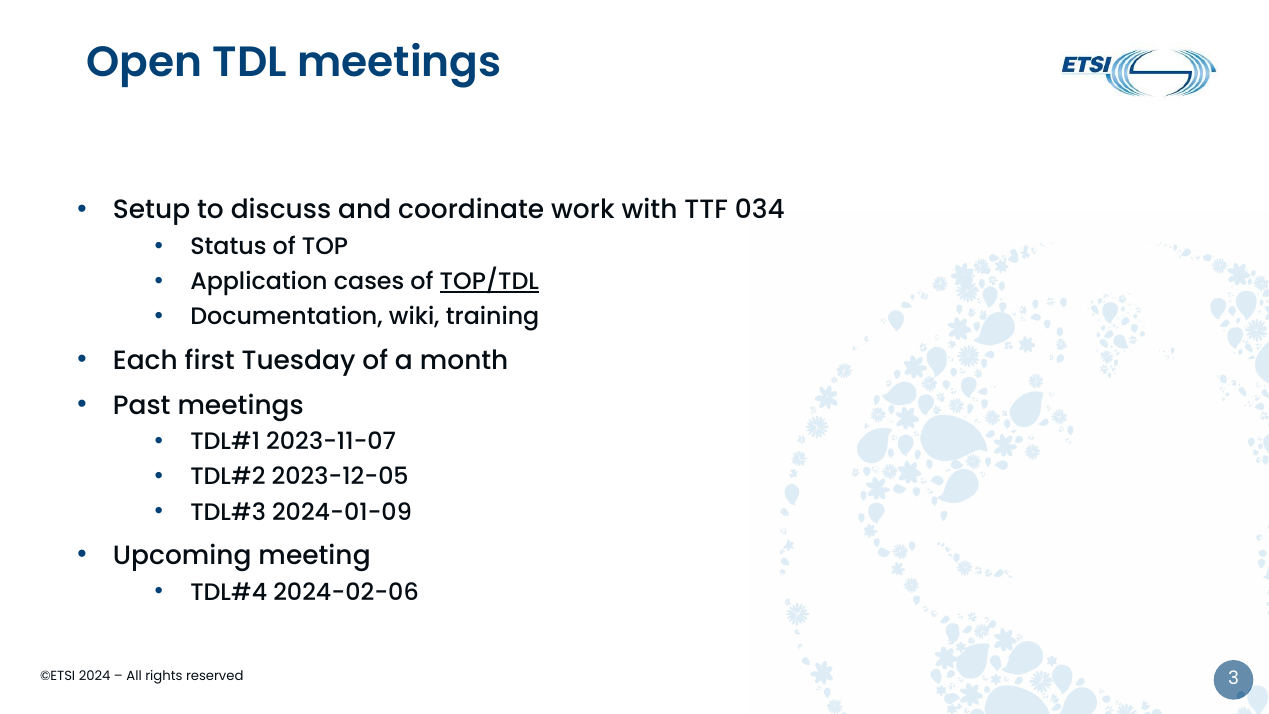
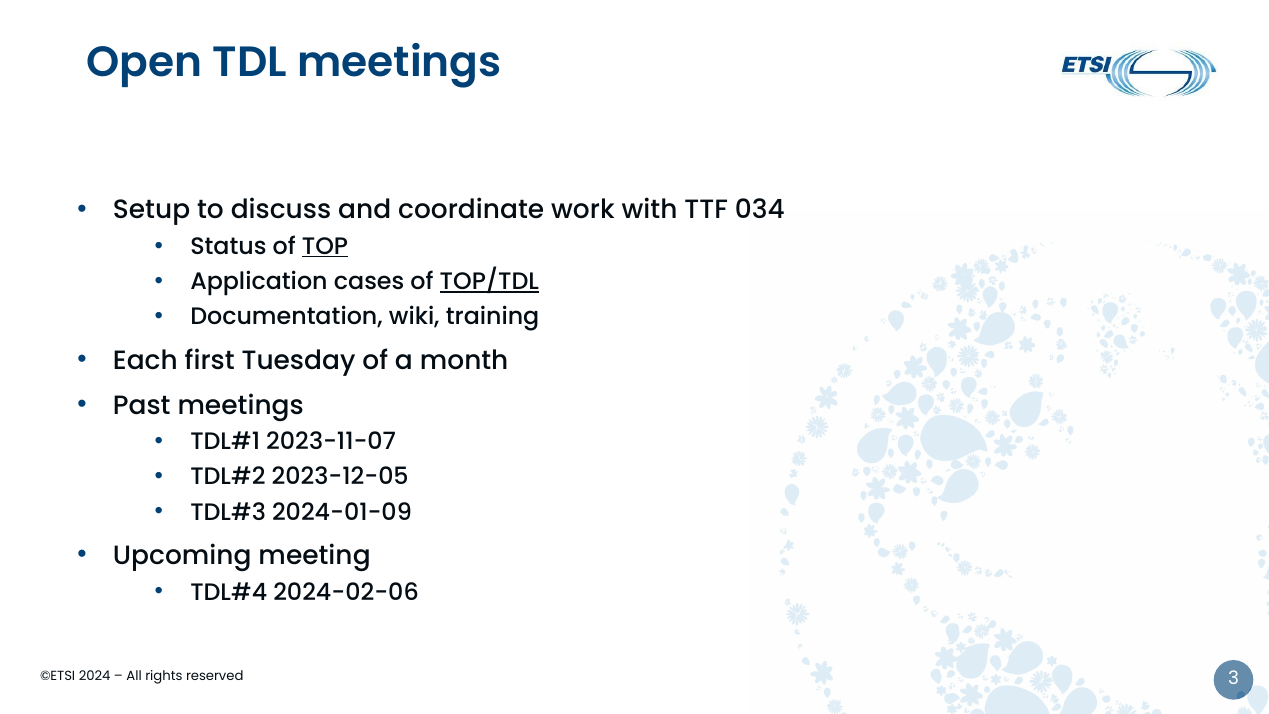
TOP underline: none -> present (325, 246)
